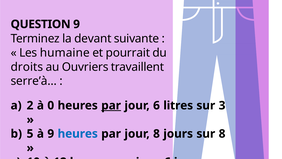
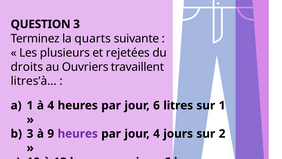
QUESTION 9: 9 -> 3 (77, 24)
devant: devant -> quarts (93, 38)
humaine: humaine -> plusieurs (65, 53)
pourrait: pourrait -> rejetées (128, 53)
serre’à…: serre’à… -> litres’à… (34, 81)
2: 2 -> 1 (30, 105)
à 0: 0 -> 4 (51, 105)
par underline: present -> none (111, 105)
sur 3: 3 -> 1 (222, 105)
5: 5 -> 3 (30, 133)
heures colour: blue -> purple (78, 133)
jour 8: 8 -> 4 (156, 133)
sur 8: 8 -> 2 (222, 133)
